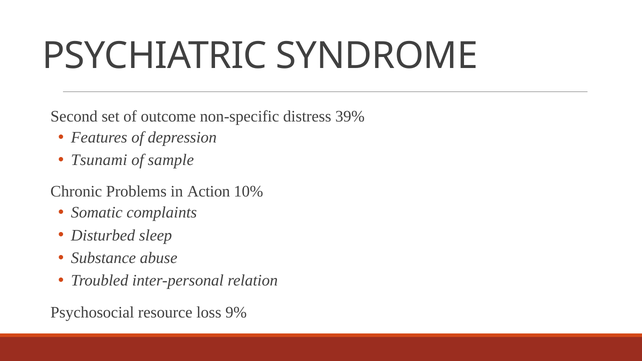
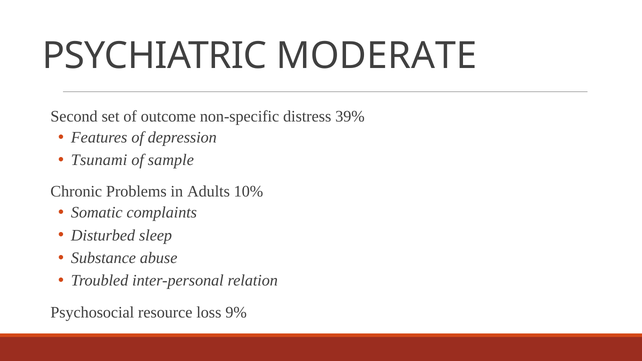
SYNDROME: SYNDROME -> MODERATE (376, 56)
Action: Action -> Adults (209, 192)
